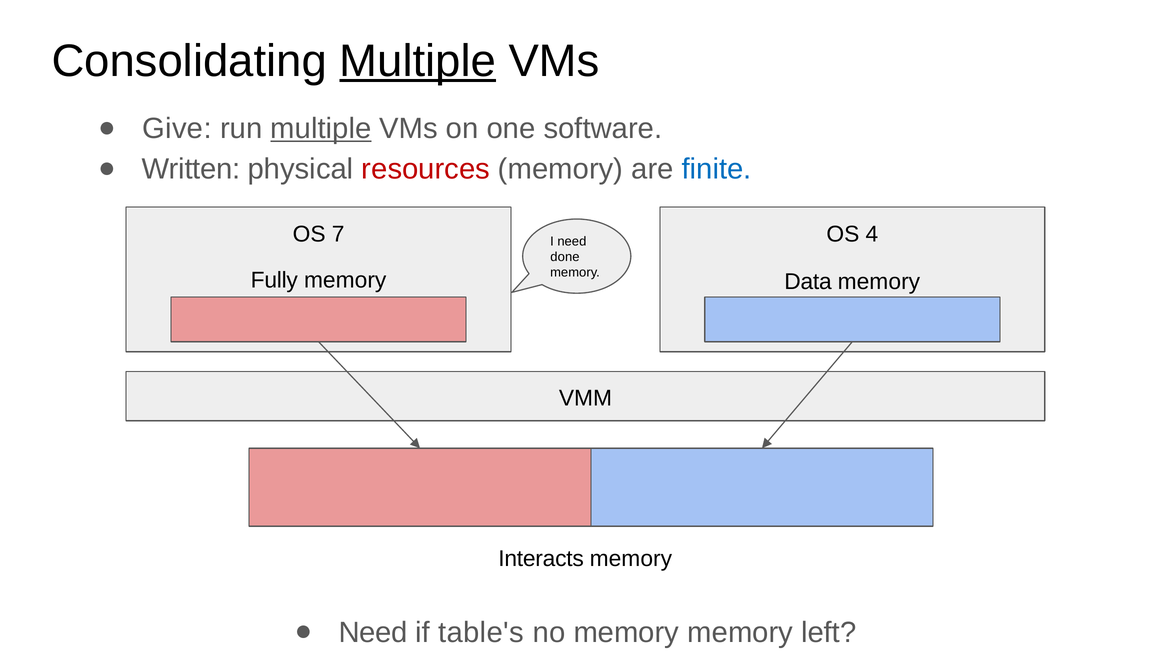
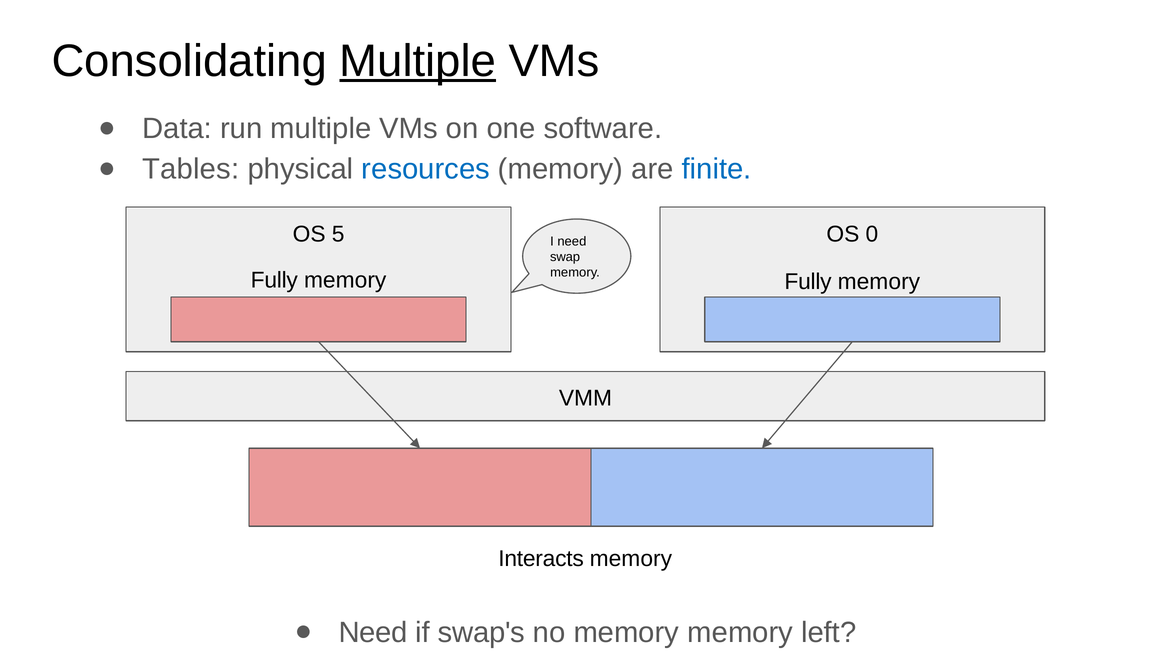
Give: Give -> Data (177, 129)
multiple underline: present -> none (321, 129)
Written: Written -> Tables (191, 169)
resources colour: red -> blue (426, 169)
7: 7 -> 5 (338, 234)
4: 4 -> 0 (872, 234)
done: done -> swap (565, 257)
Data: Data -> Fully (808, 282)
table's: table's -> swap's (481, 632)
